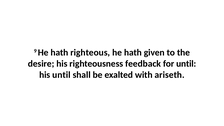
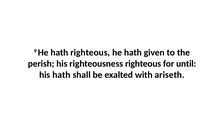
desire: desire -> perish (41, 64)
righteousness feedback: feedback -> righteous (143, 64)
his until: until -> hath (61, 75)
